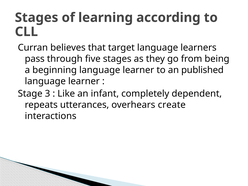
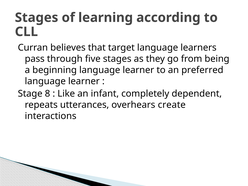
published: published -> preferred (202, 70)
3: 3 -> 8 (48, 94)
